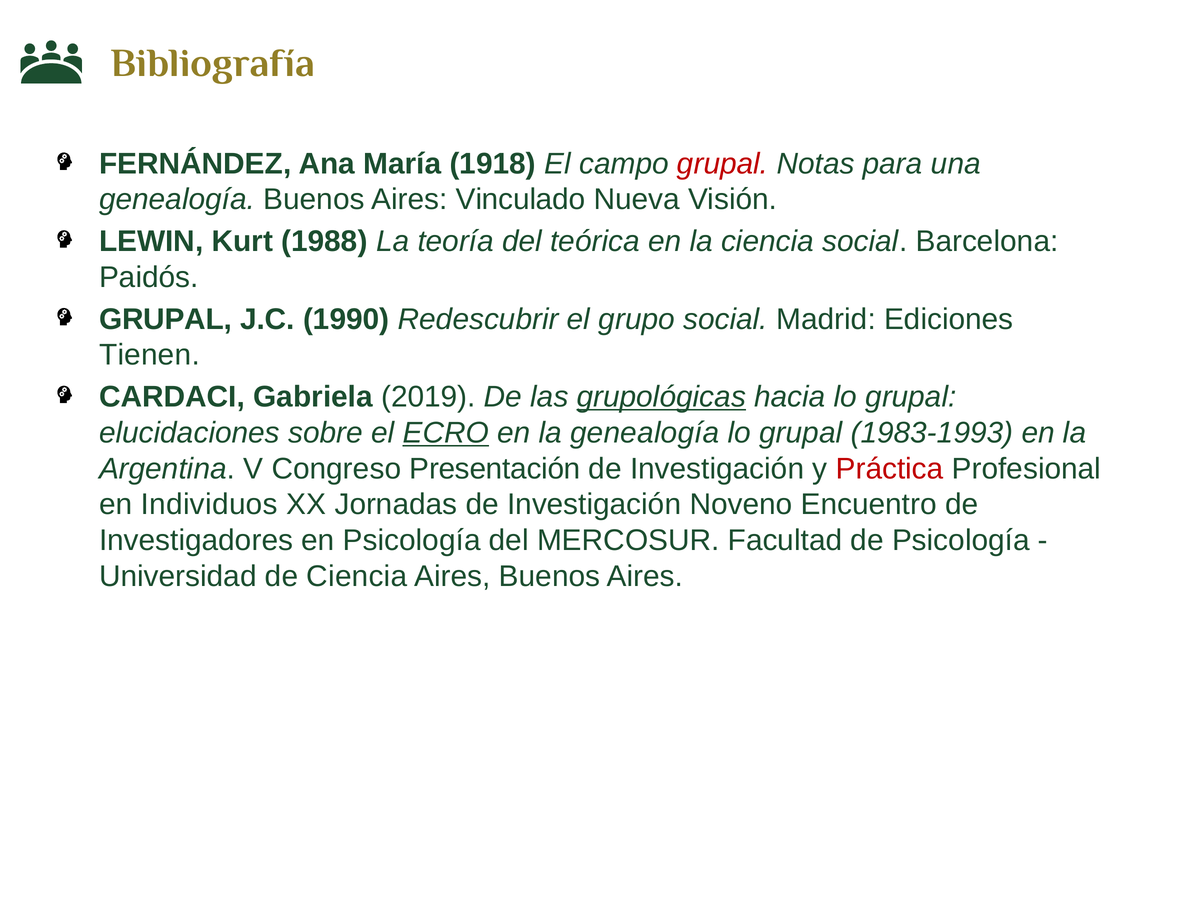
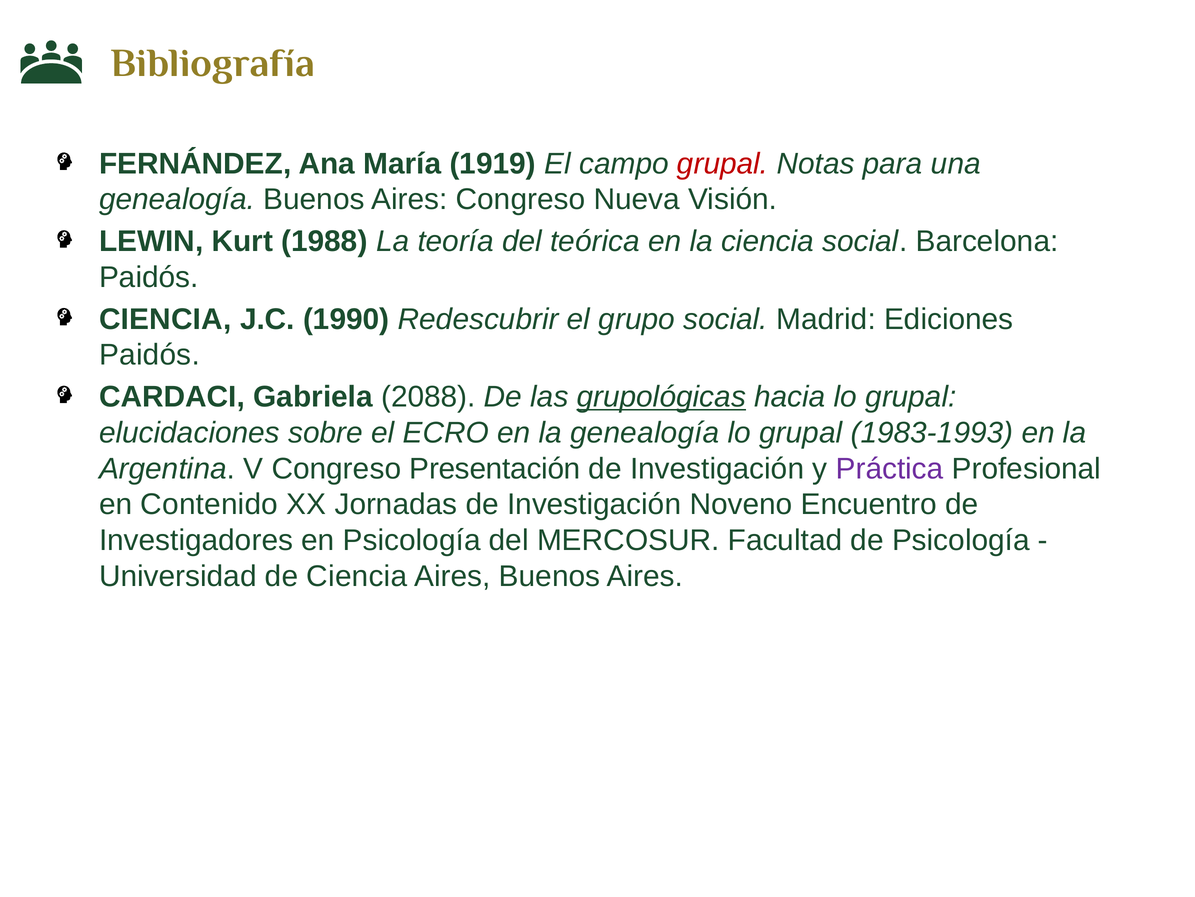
1918: 1918 -> 1919 (493, 164)
Aires Vinculado: Vinculado -> Congreso (521, 199)
GRUPAL: GRUPAL -> CIENCIA (165, 319)
Tienen: Tienen -> Paidós (149, 355)
2019: 2019 -> 2088 (428, 397)
ECRO underline: present -> none (446, 432)
Práctica colour: red -> purple (890, 468)
Individuos: Individuos -> Contenido (209, 504)
